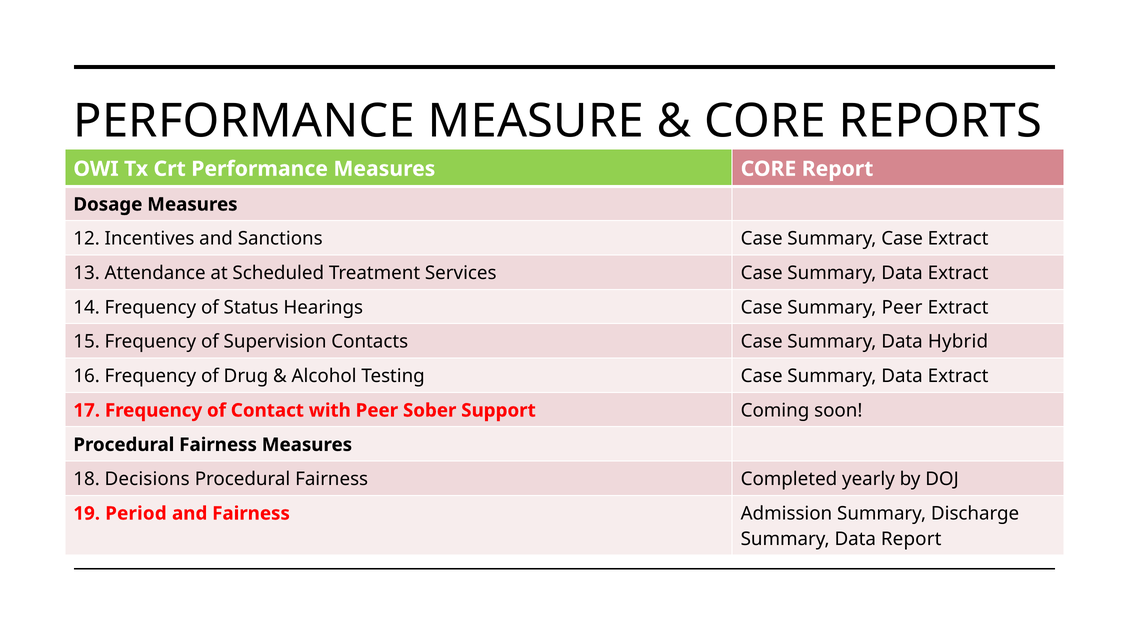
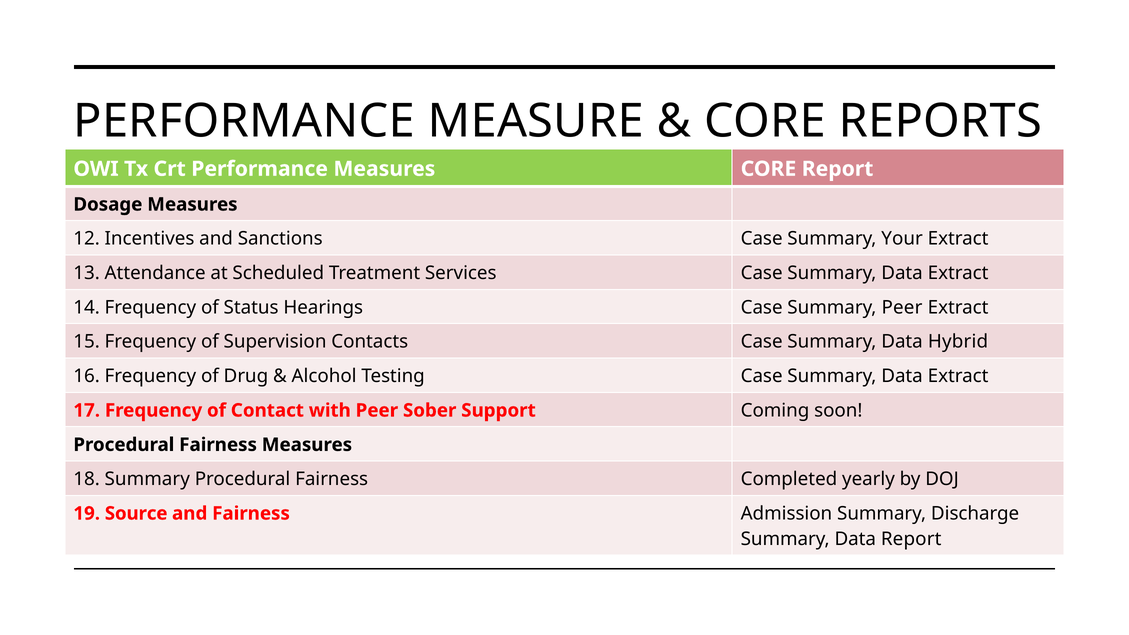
Summary Case: Case -> Your (902, 239)
18 Decisions: Decisions -> Summary (147, 479)
Period: Period -> Source (136, 513)
